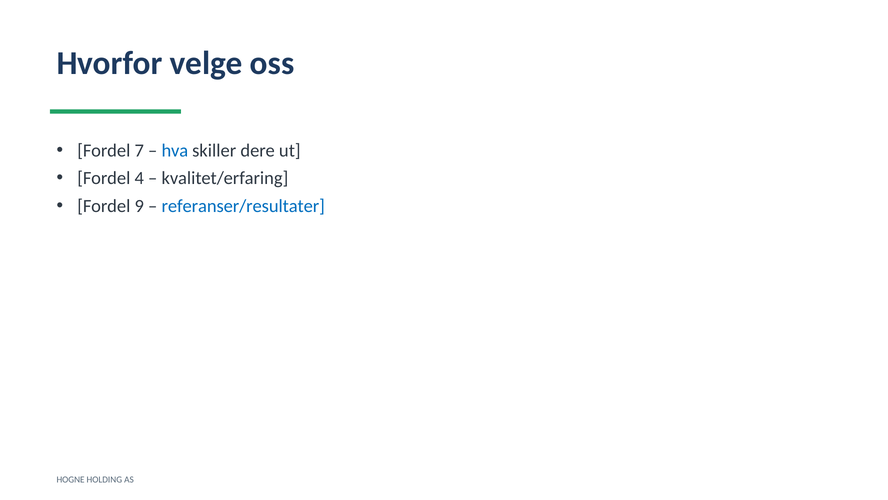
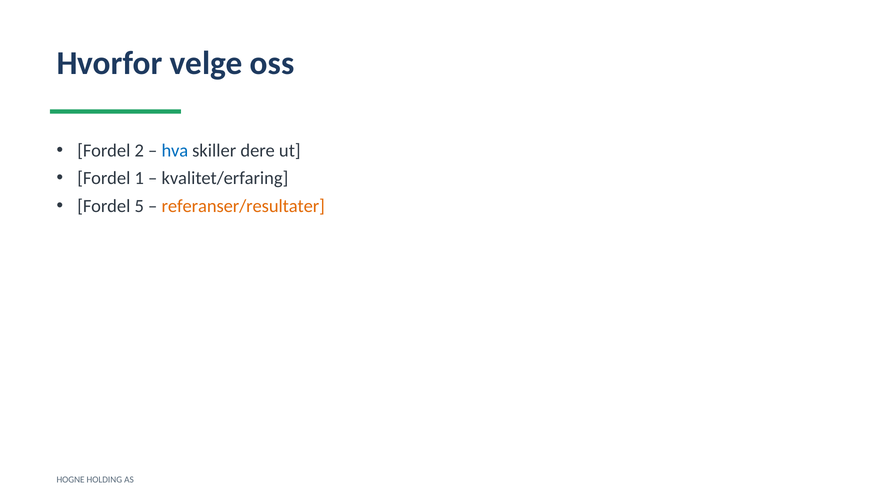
7: 7 -> 2 (139, 150)
4: 4 -> 1 (139, 178)
9: 9 -> 5 (139, 206)
referanser/resultater colour: blue -> orange (243, 206)
